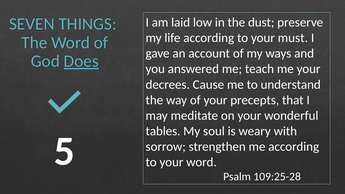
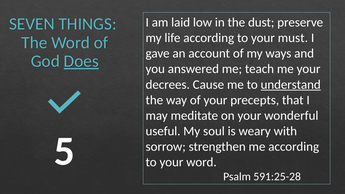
understand underline: none -> present (291, 85)
tables: tables -> useful (163, 131)
109:25-28: 109:25-28 -> 591:25-28 (277, 177)
